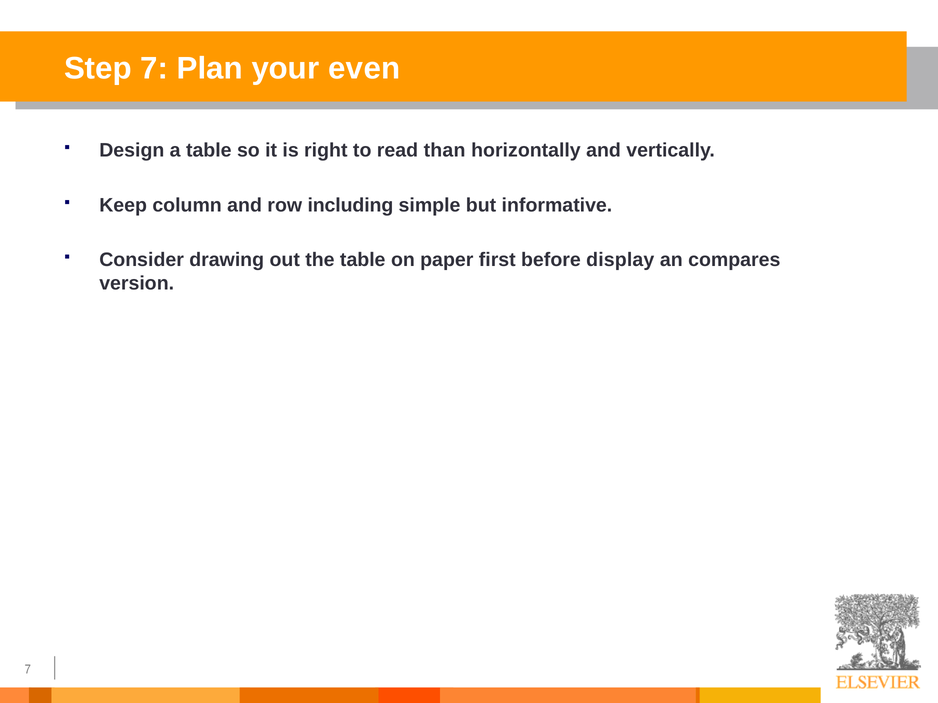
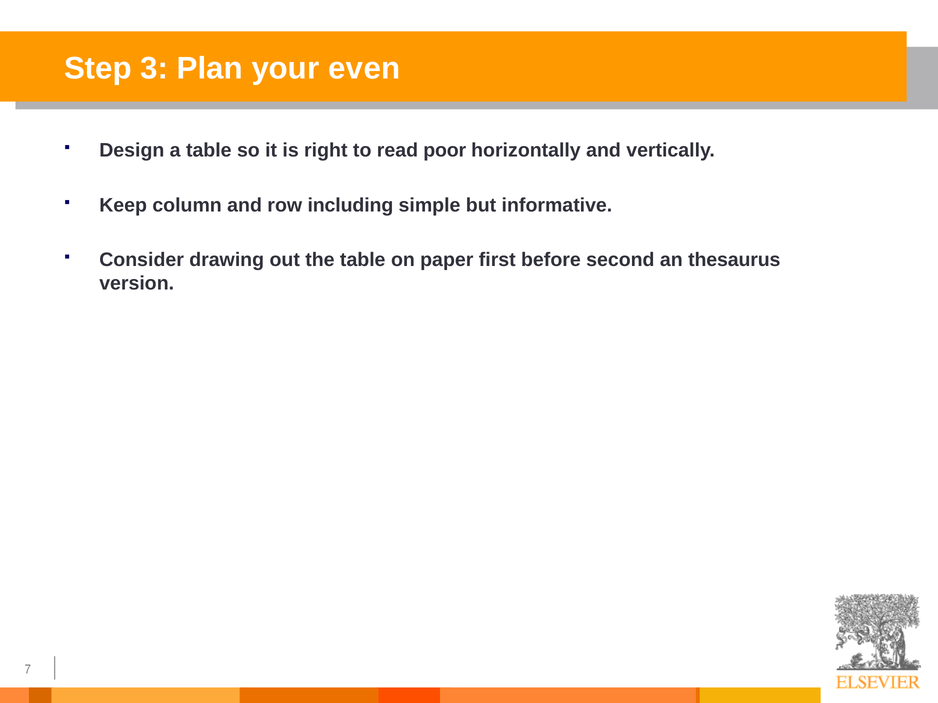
Step 7: 7 -> 3 (154, 69)
than: than -> poor (445, 151)
display: display -> second (620, 260)
compares: compares -> thesaurus (734, 260)
